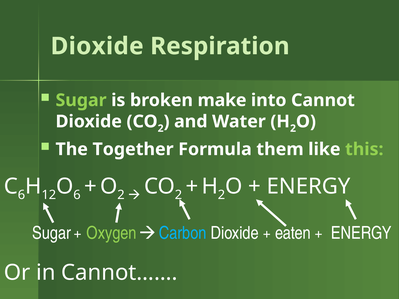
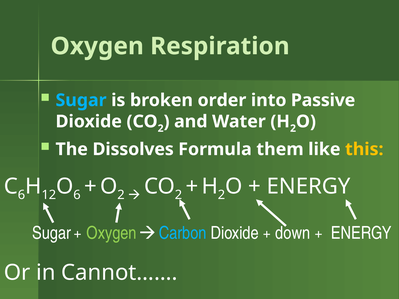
Dioxide: Dioxide -> Oxygen (97, 46)
Sugar colour: light green -> light blue (81, 100)
make: make -> order (222, 100)
Cannot: Cannot -> Passive (323, 100)
Together: Together -> Dissolves (133, 149)
this colour: light green -> yellow (364, 149)
eaten: eaten -> down (293, 233)
